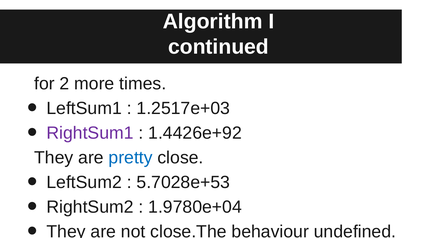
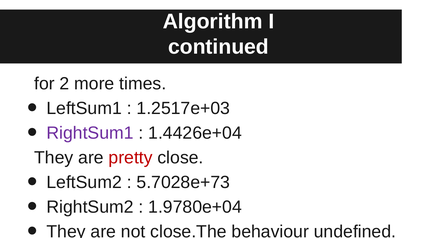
1.4426e+92: 1.4426e+92 -> 1.4426e+04 (195, 133)
pretty colour: blue -> red (131, 158)
5.7028e+53: 5.7028e+53 -> 5.7028e+73 (183, 182)
